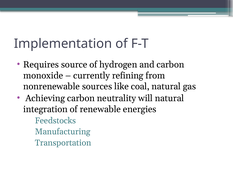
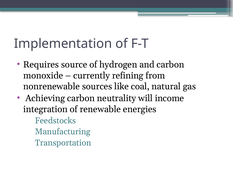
will natural: natural -> income (169, 98)
